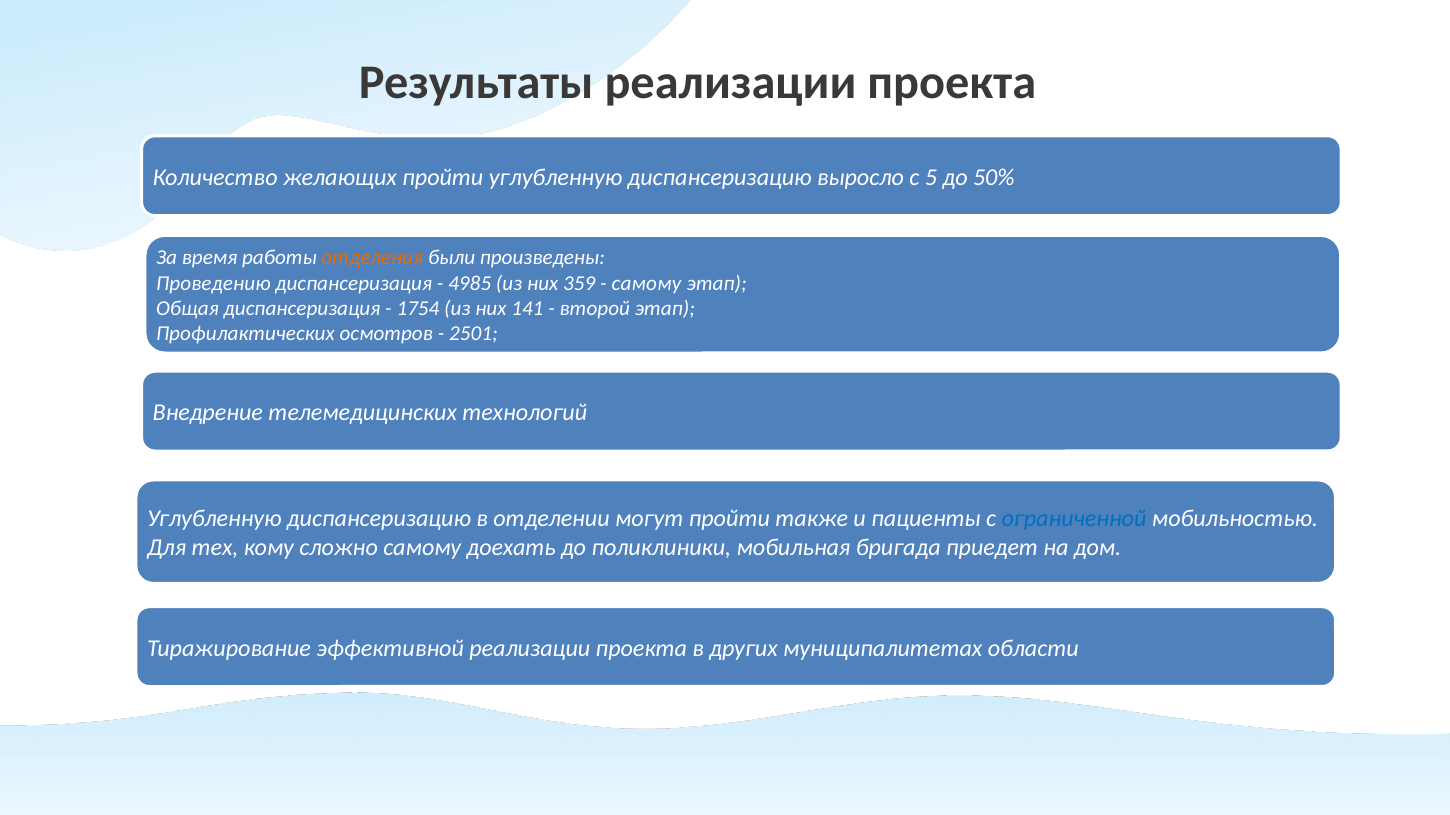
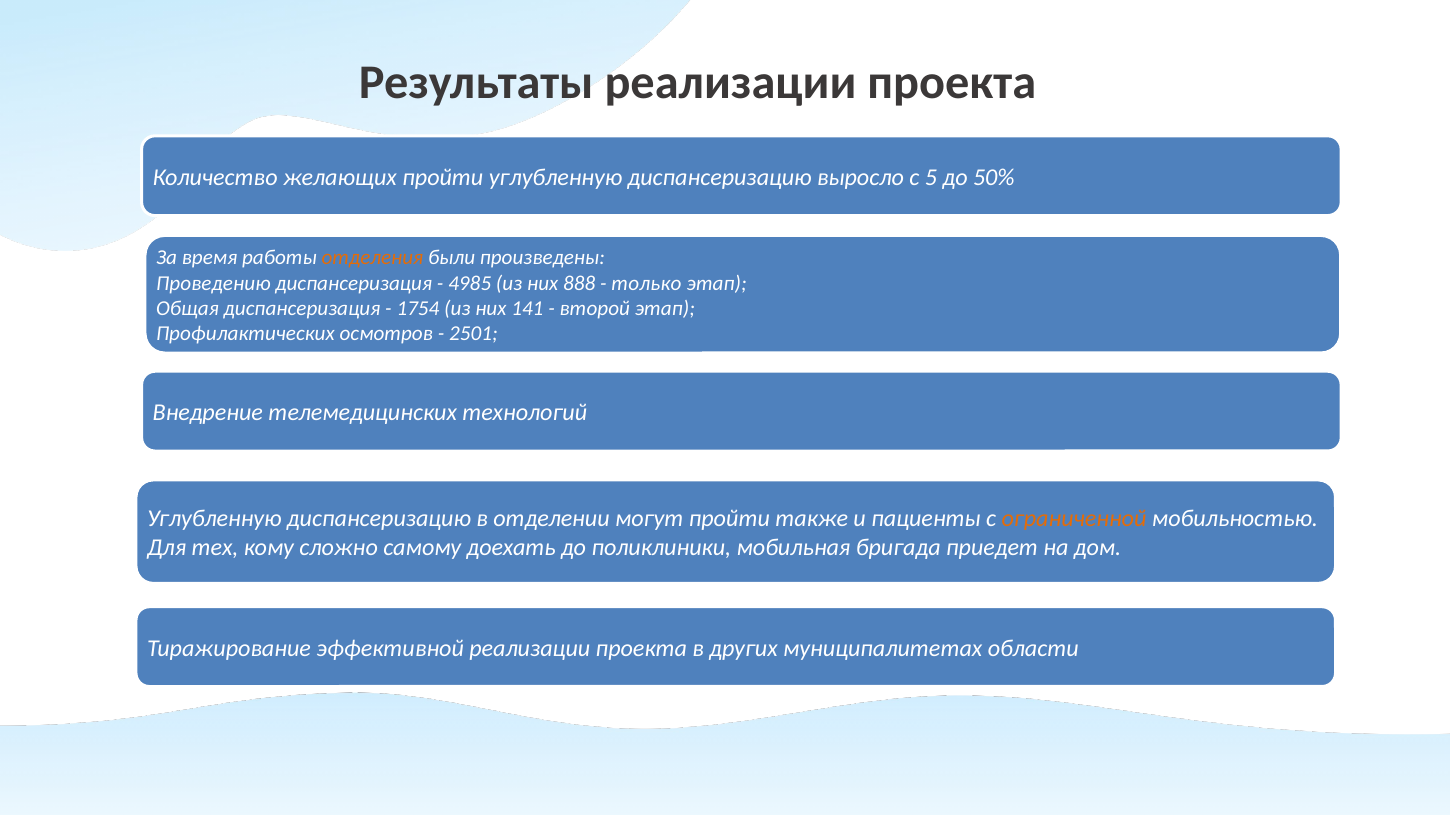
359: 359 -> 888 (579, 283)
самому: самому -> только (646, 283)
ограниченной colour: blue -> orange (1074, 519)
